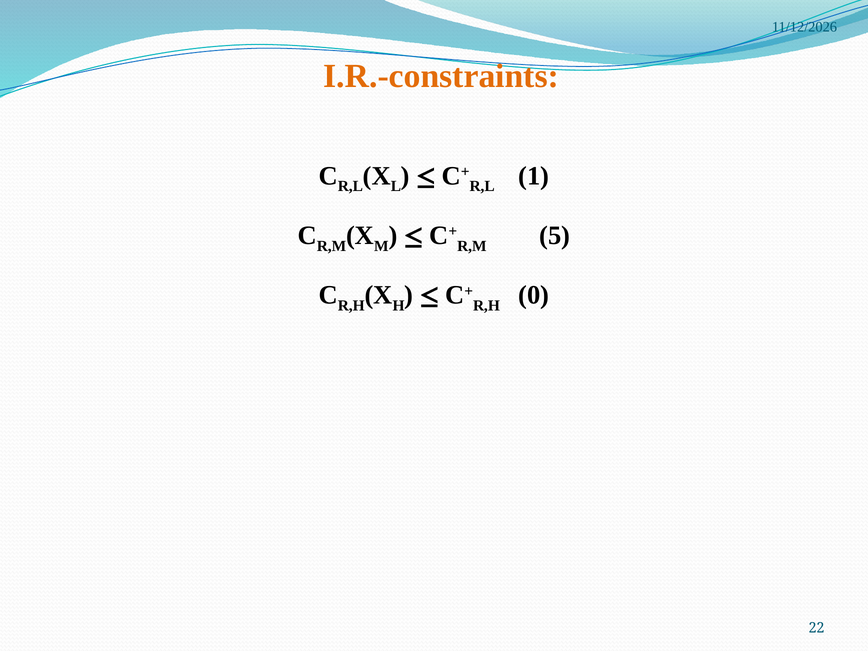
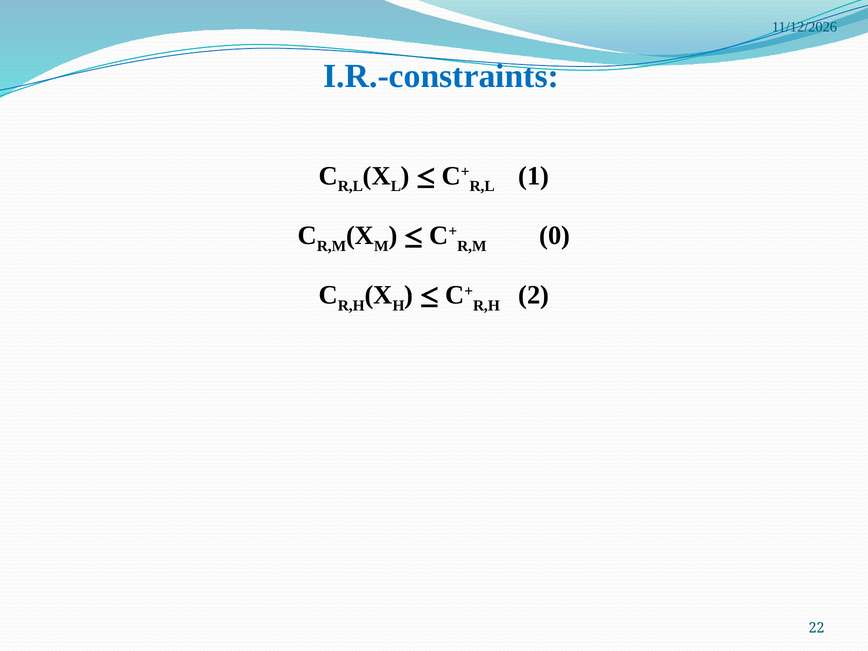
I.R.-constraints colour: orange -> blue (441, 76)
5: 5 -> 0 (555, 236)
0: 0 -> 2 (534, 295)
